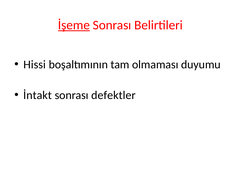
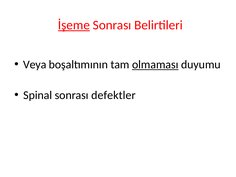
Hissi: Hissi -> Veya (35, 65)
olmaması underline: none -> present (155, 65)
İntakt: İntakt -> Spinal (38, 95)
